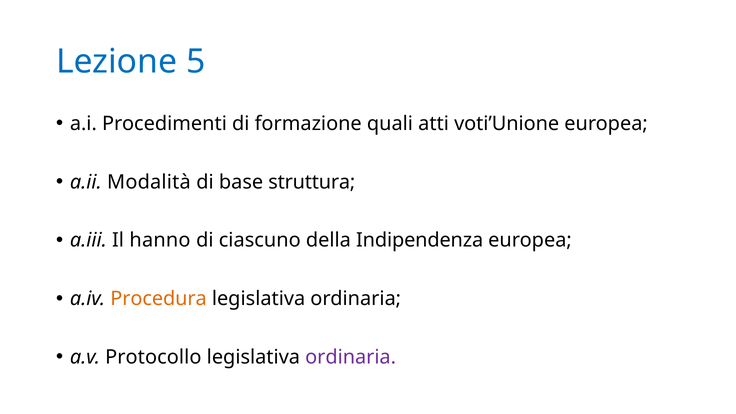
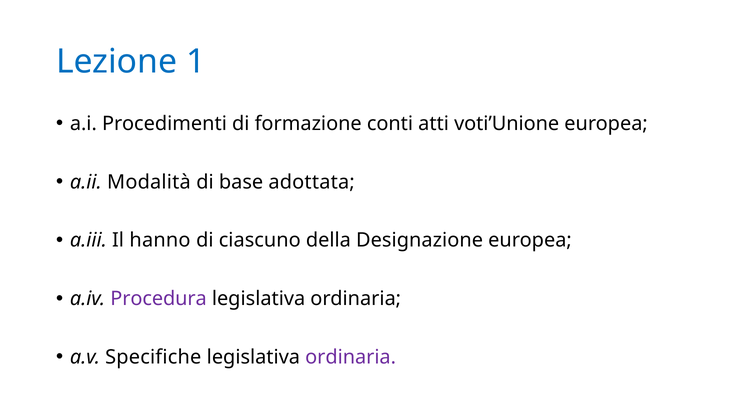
5: 5 -> 1 (196, 62)
quali: quali -> conti (390, 124)
struttura: struttura -> adottata (312, 182)
Indipendenza: Indipendenza -> Designazione (420, 240)
Procedura colour: orange -> purple (159, 299)
Protocollo: Protocollo -> Specifiche (153, 357)
